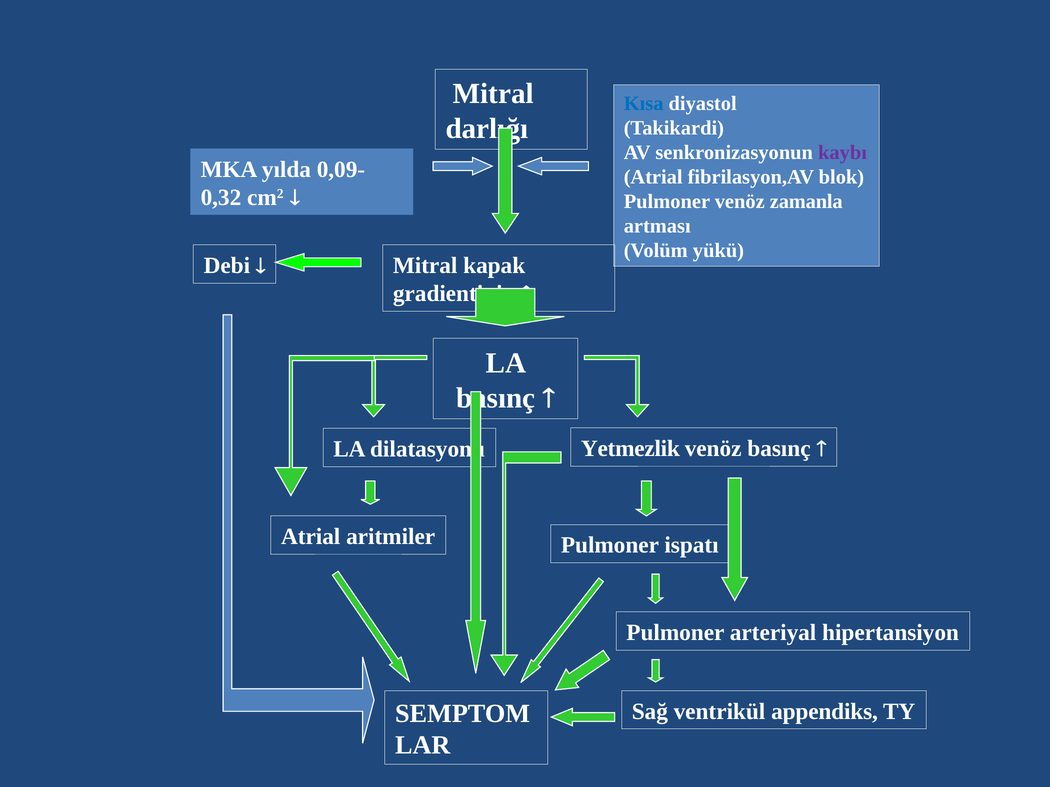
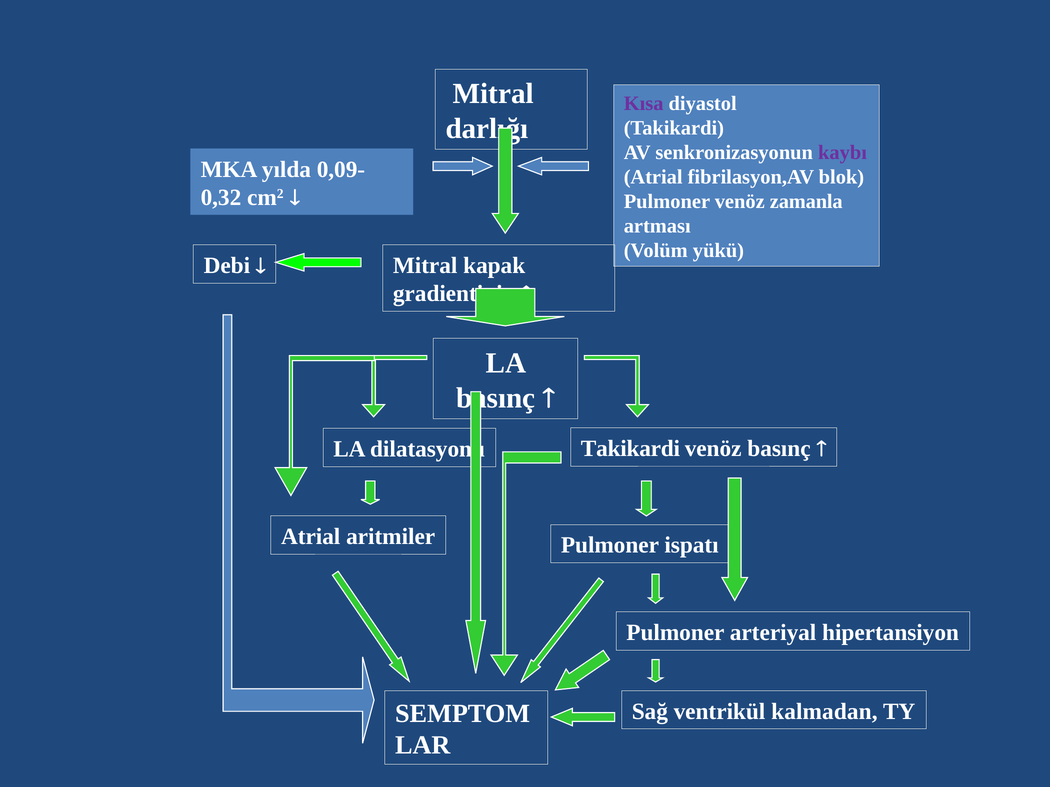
Kısa colour: blue -> purple (644, 103)
Yetmezlik: Yetmezlik -> Takikardi (630, 449)
appendiks: appendiks -> kalmadan (824, 712)
